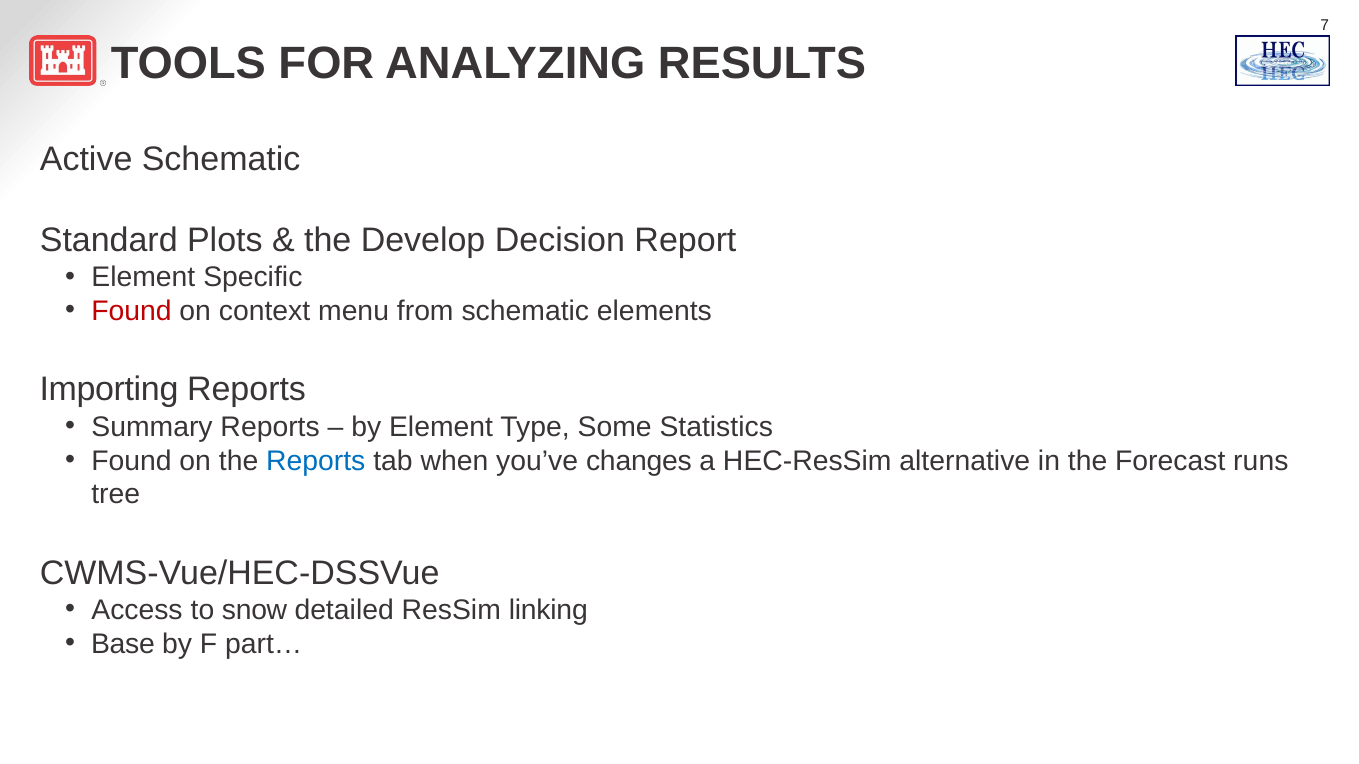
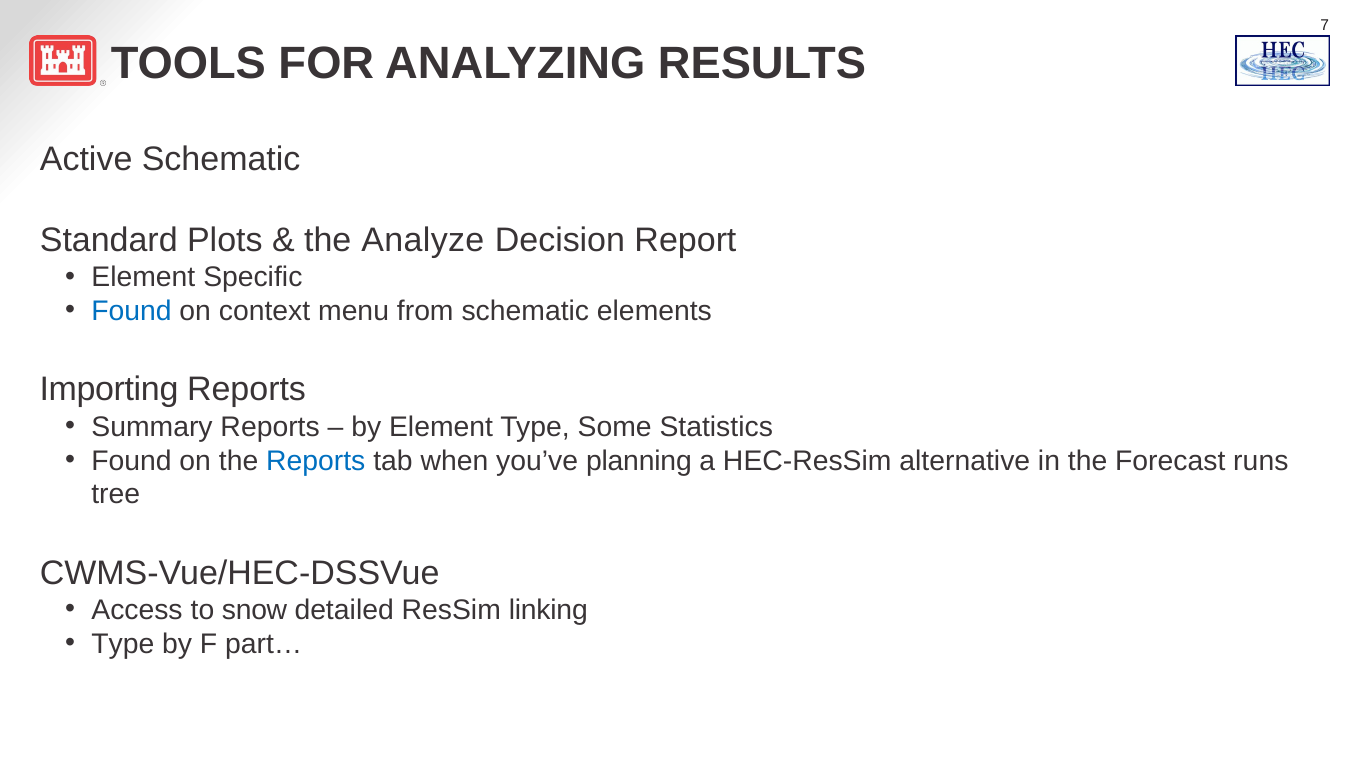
Develop: Develop -> Analyze (423, 240)
Found colour: red -> blue (132, 311)
changes: changes -> planning (639, 461)
Base: Base -> Type (123, 644)
